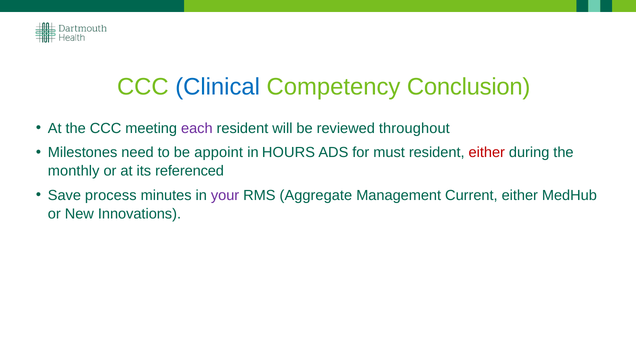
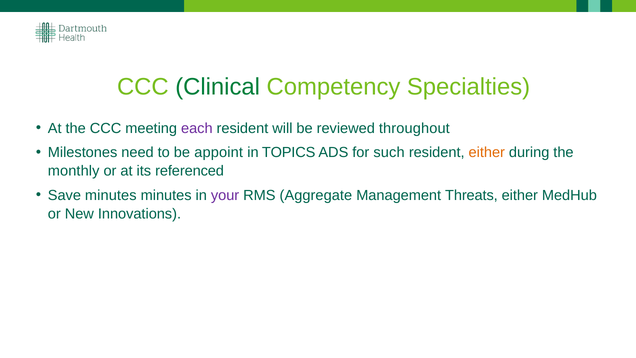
Clinical colour: blue -> green (218, 87)
Conclusion: Conclusion -> Specialties (469, 87)
HOURS: HOURS -> TOPICS (289, 153)
must: must -> such (389, 153)
either colour: red -> orange (487, 153)
Save process: process -> minutes (111, 195)
Current: Current -> Threats (471, 195)
